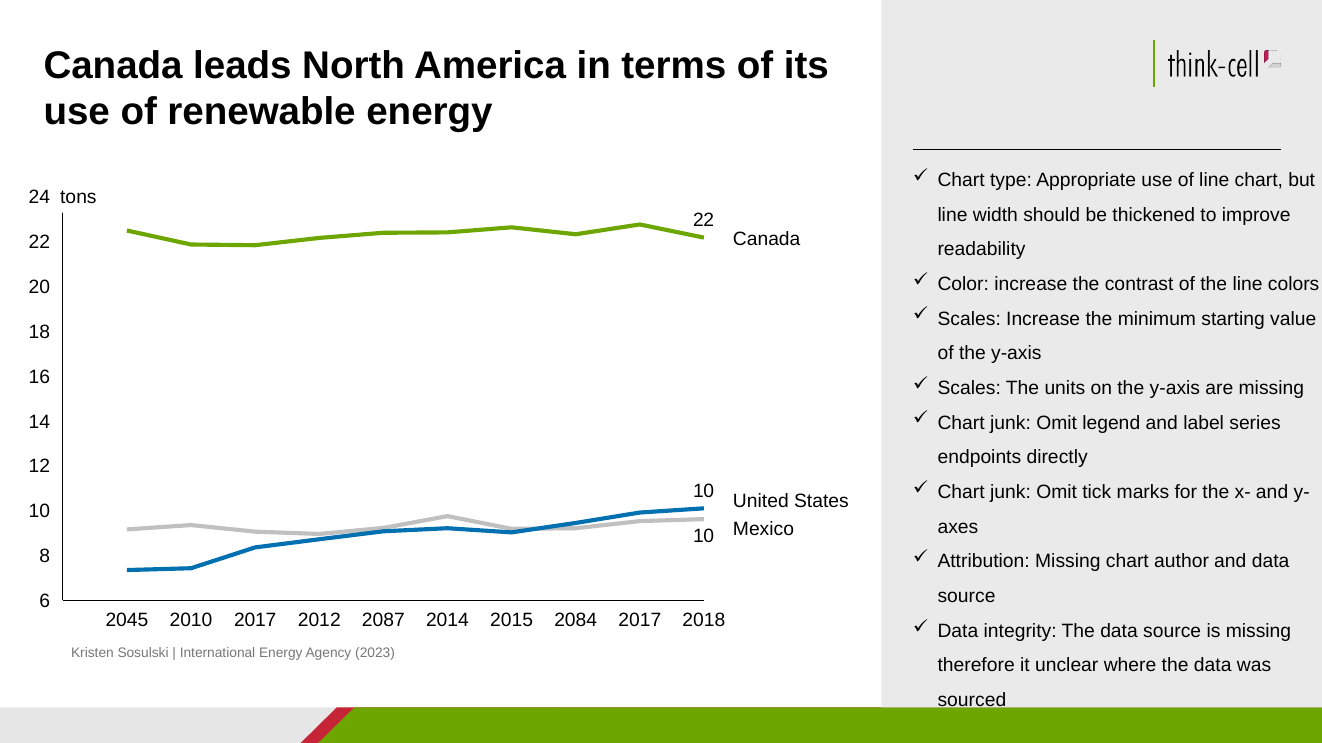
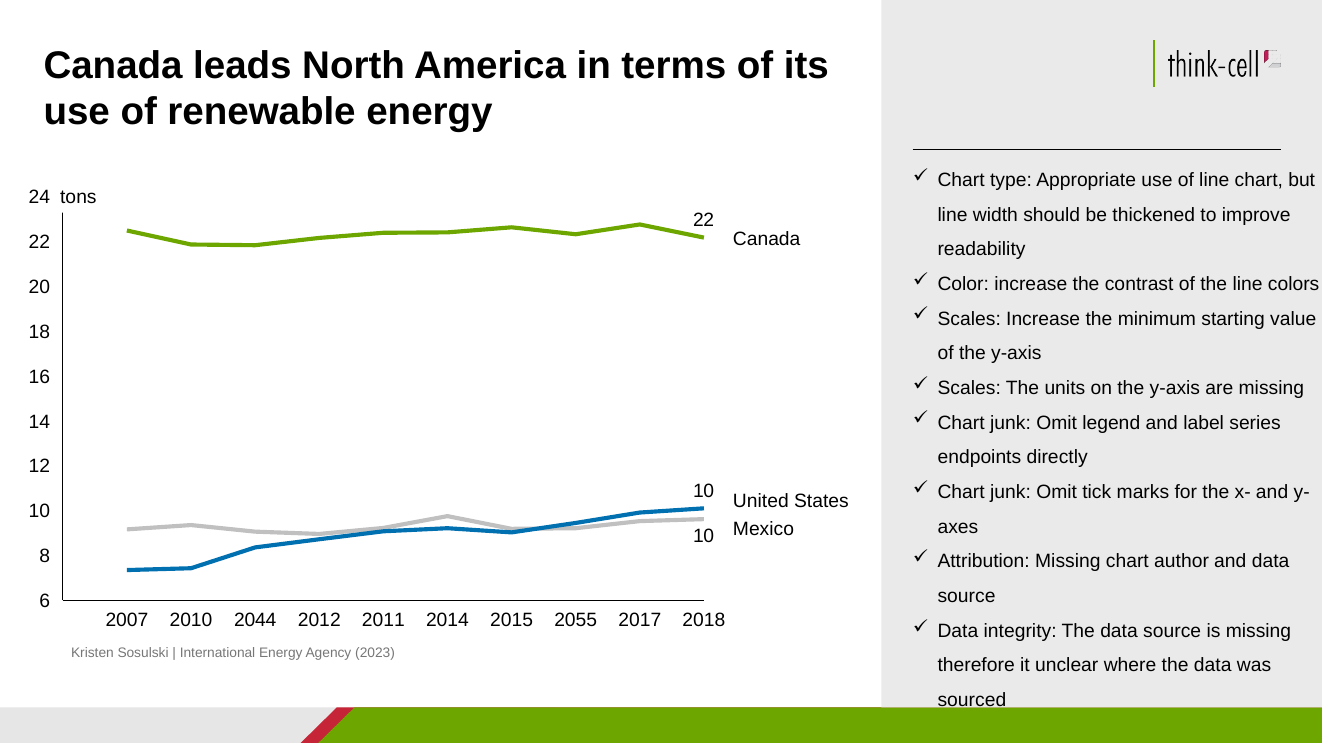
2045: 2045 -> 2007 (127, 620)
2017: 2017 -> 2044 (255, 620)
2087: 2087 -> 2011 (383, 620)
2084: 2084 -> 2055 (576, 620)
